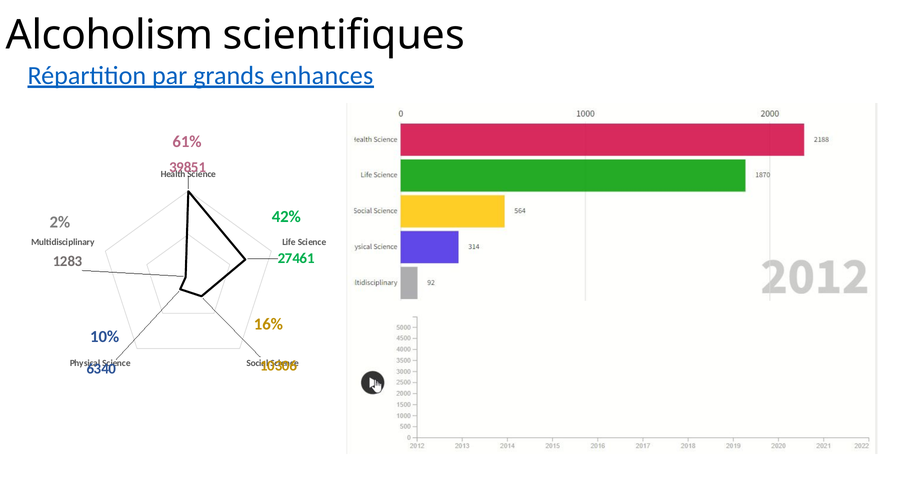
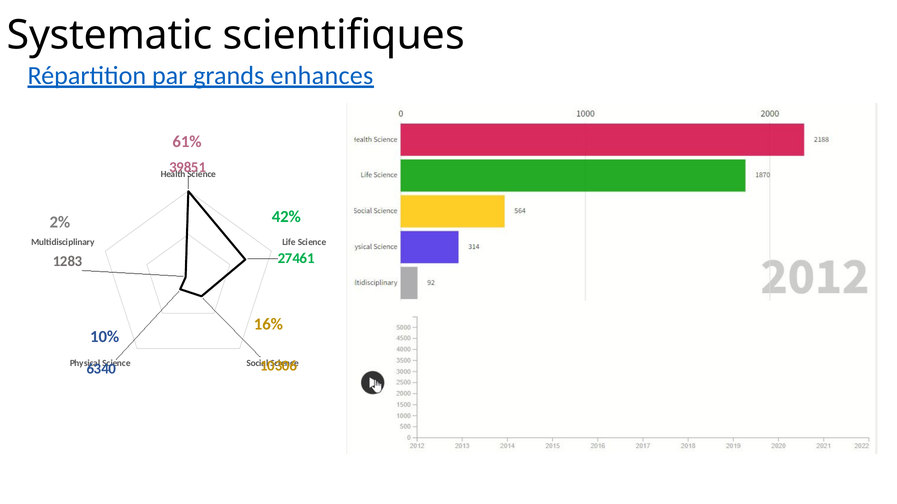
Alcoholism: Alcoholism -> Systematic (110, 35)
